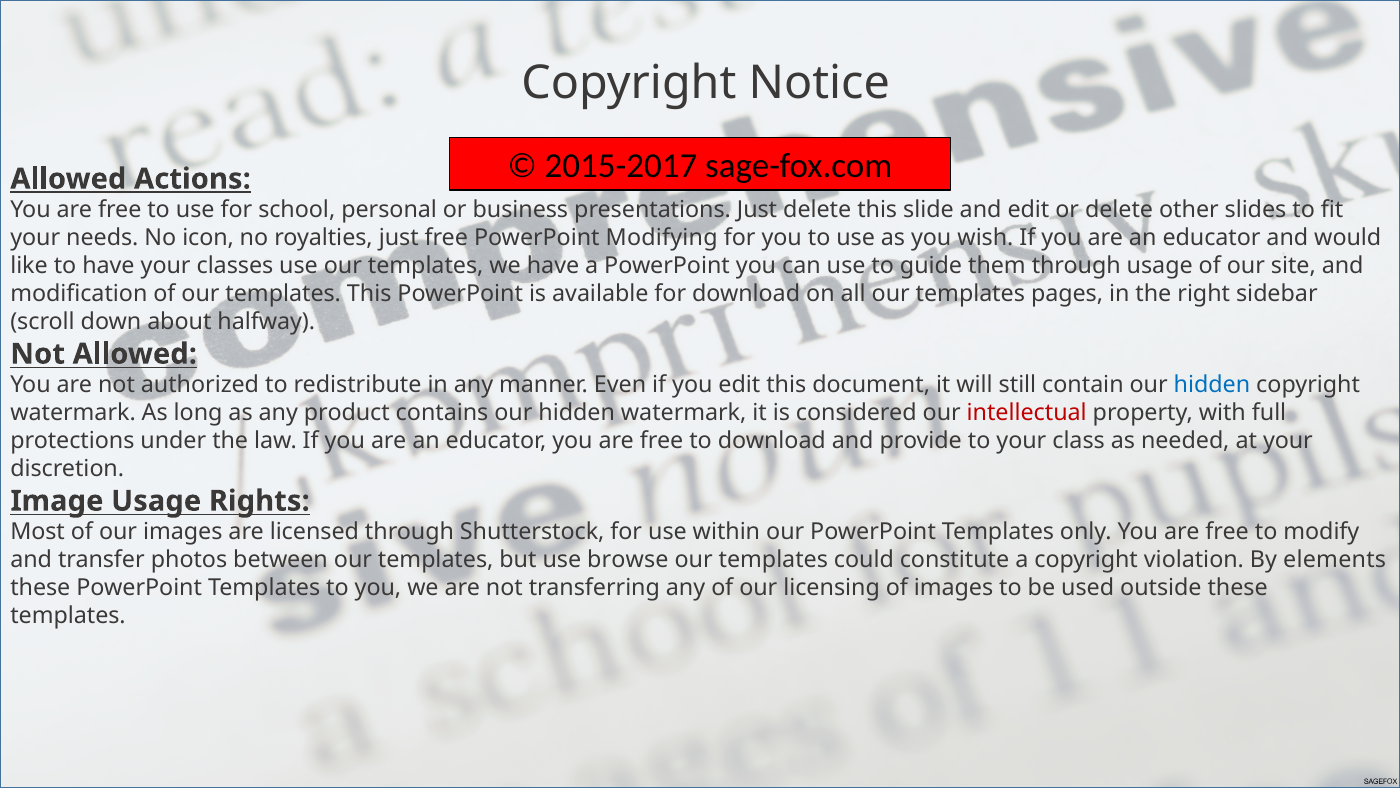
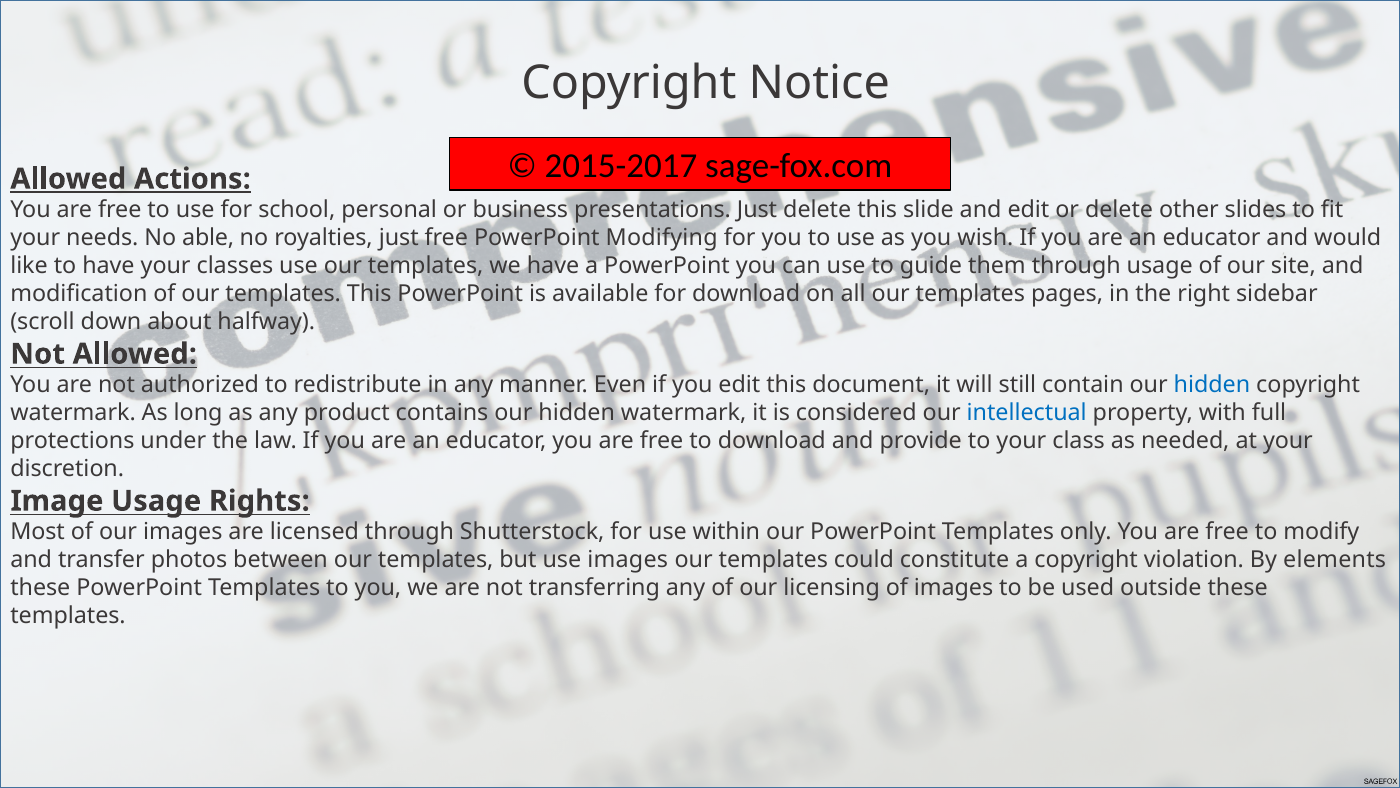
icon: icon -> able (208, 238)
intellectual colour: red -> blue (1027, 413)
use browse: browse -> images (628, 560)
